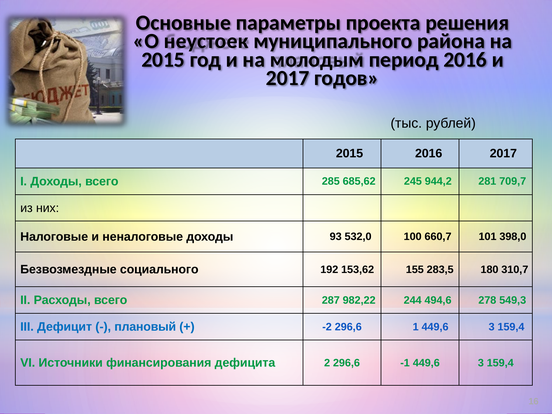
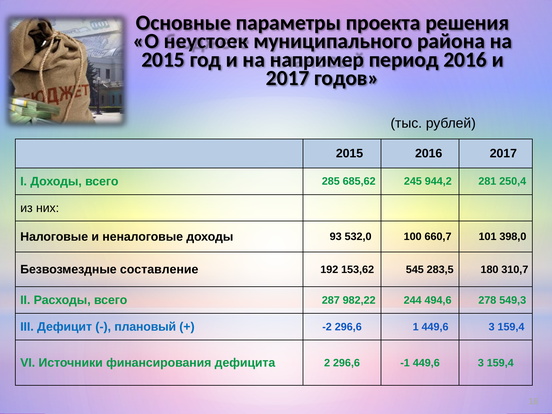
молодым: молодым -> например (317, 60)
709,7: 709,7 -> 250,4 (513, 181)
социального: социального -> составление (159, 270)
155: 155 -> 545 (415, 270)
